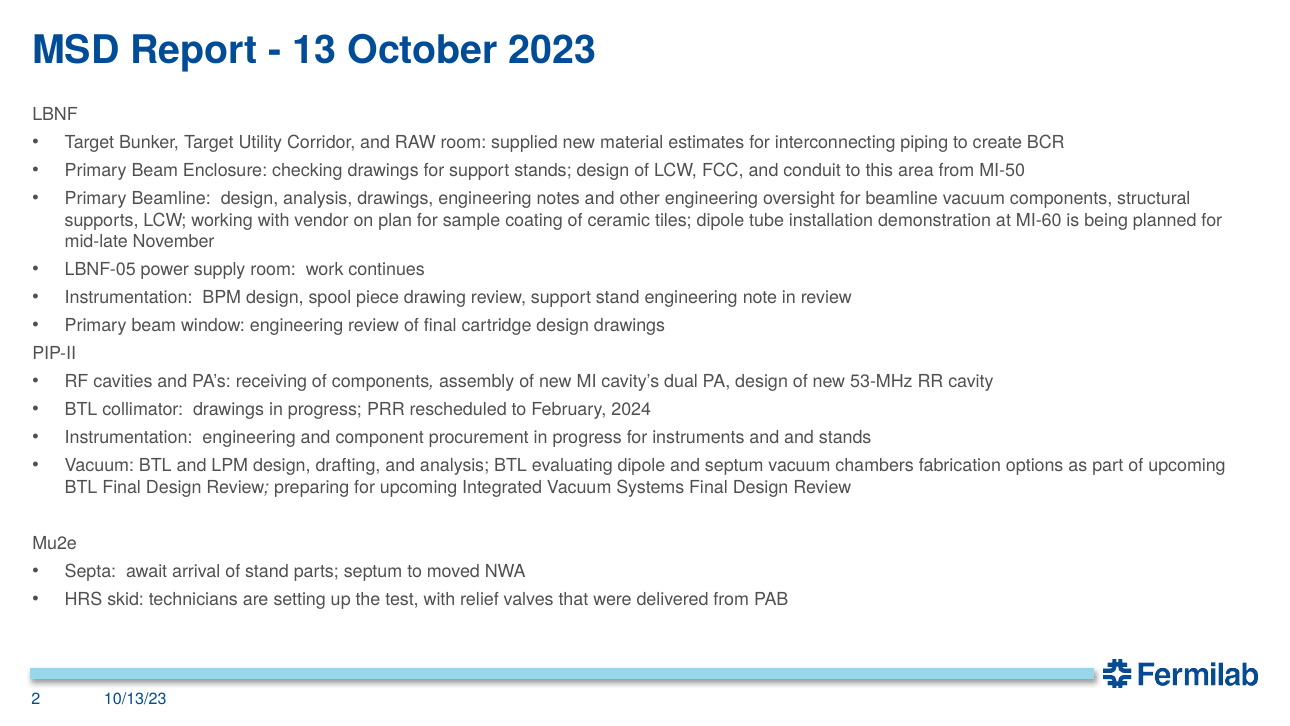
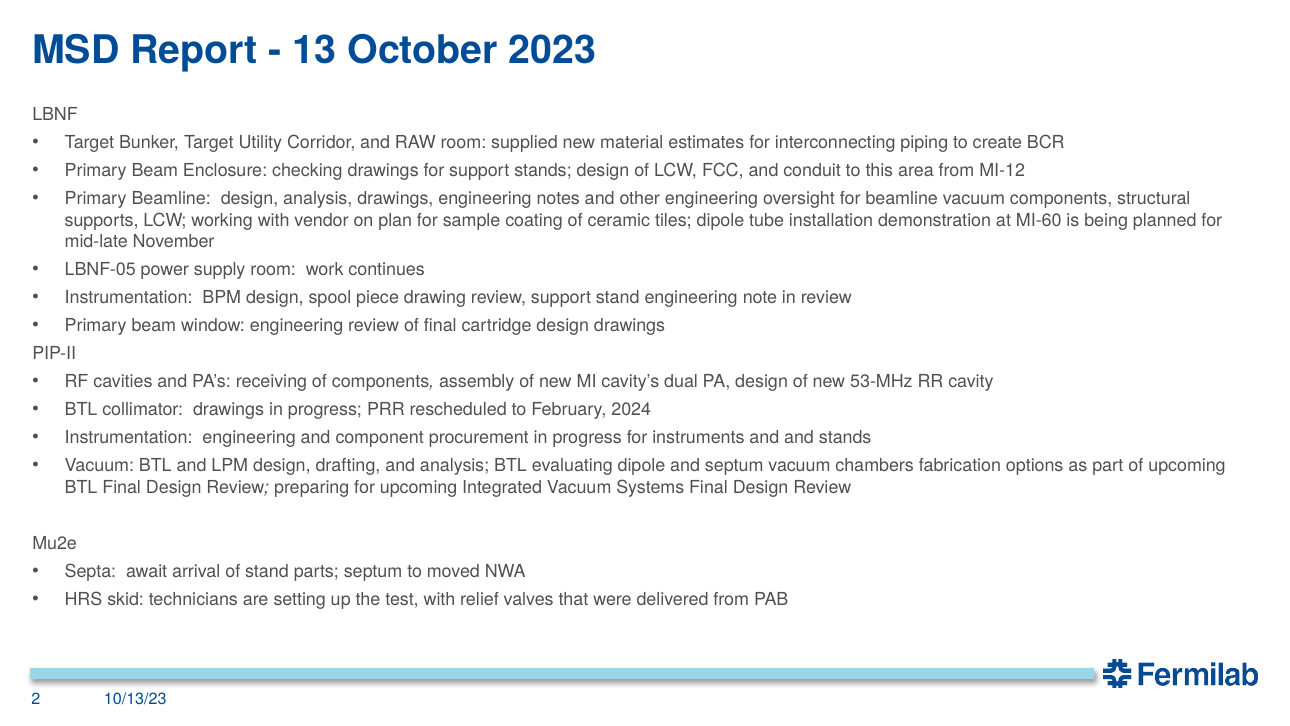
MI-50: MI-50 -> MI-12 (1002, 171)
